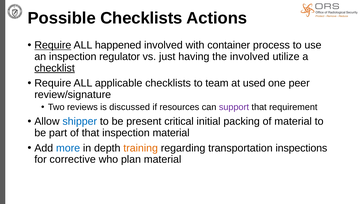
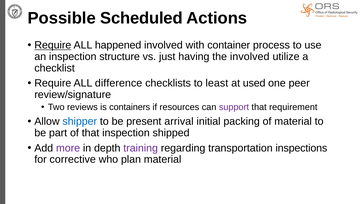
Possible Checklists: Checklists -> Scheduled (141, 18)
regulator: regulator -> structure (120, 57)
checklist underline: present -> none (55, 68)
applicable: applicable -> difference (119, 83)
team: team -> least (217, 83)
discussed: discussed -> containers (130, 107)
critical: critical -> arrival (179, 121)
inspection material: material -> shipped (171, 133)
more colour: blue -> purple (68, 148)
training colour: orange -> purple (141, 148)
